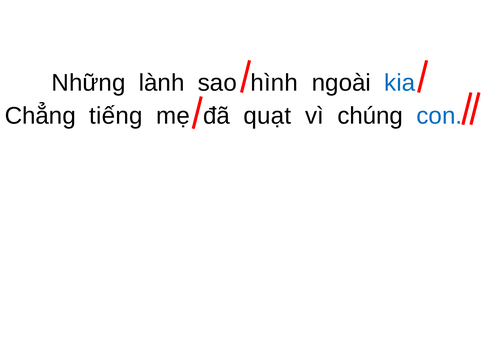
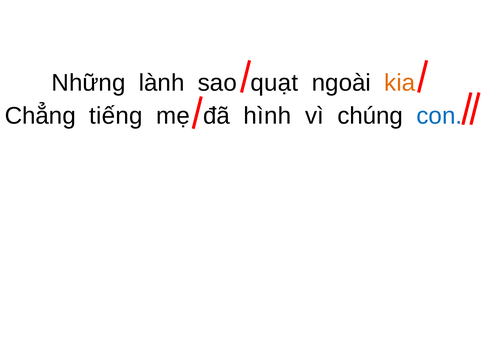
hình: hình -> quạt (274, 83)
kia colour: blue -> orange (400, 83)
quạt: quạt -> hình (267, 116)
